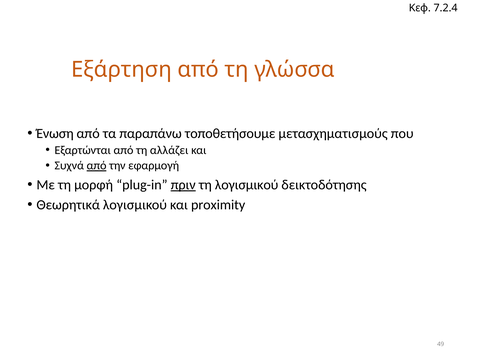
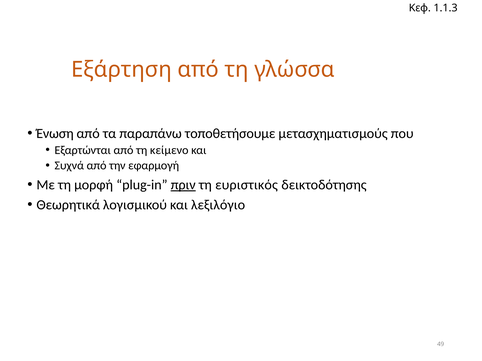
7.2.4: 7.2.4 -> 1.1.3 (446, 8)
αλλάζει: αλλάζει -> κείμενο (169, 150)
από underline: present -> none (97, 166)
τη λογισμικού: λογισμικού -> ευριστικός (246, 185)
proximity: proximity -> λεξιλόγιο (218, 205)
